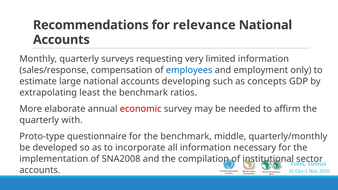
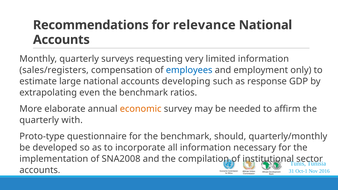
sales/response: sales/response -> sales/registers (54, 70)
concepts: concepts -> response (267, 81)
least: least -> even (90, 93)
economic colour: red -> orange (141, 109)
middle: middle -> should (230, 136)
